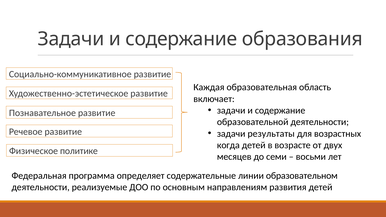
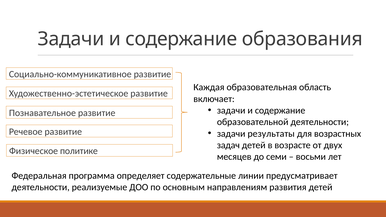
когда: когда -> задач (228, 145)
образовательном: образовательном -> предусматривает (302, 176)
